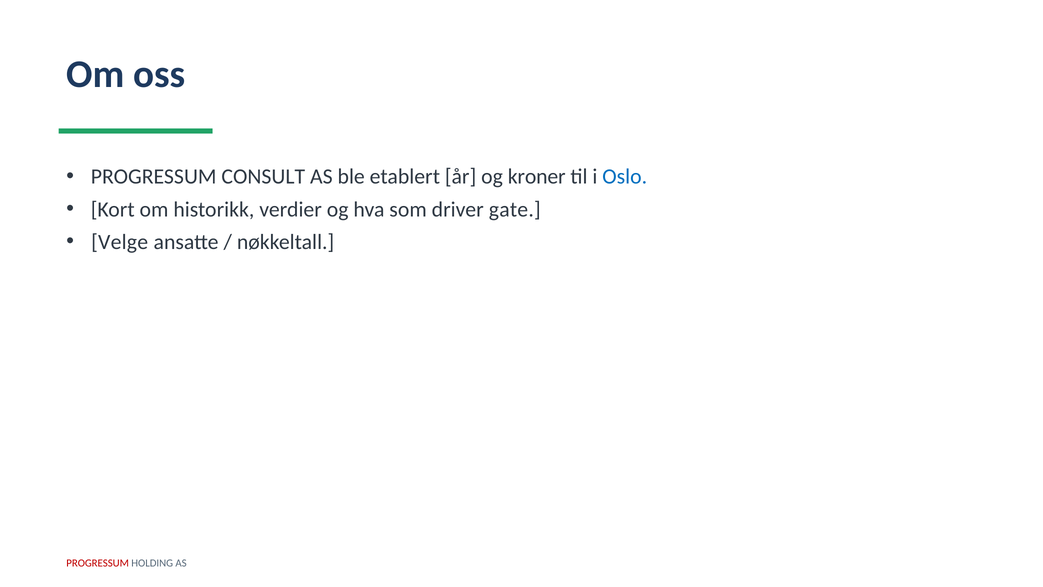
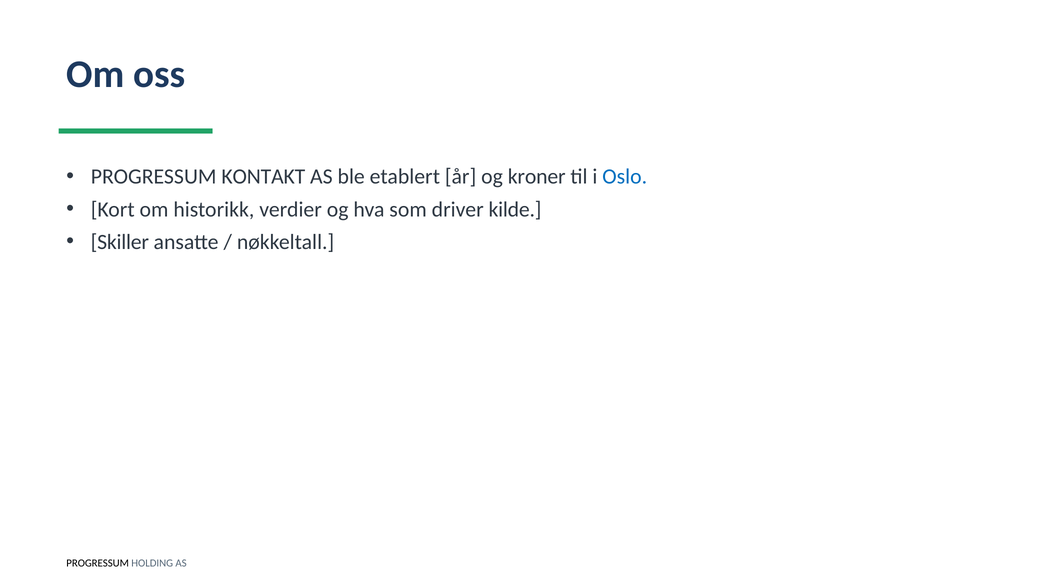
CONSULT: CONSULT -> KONTAKT (263, 177)
gate: gate -> kilde (515, 209)
Velge: Velge -> Skiller (120, 242)
PROGRESSUM colour: red -> black (98, 563)
